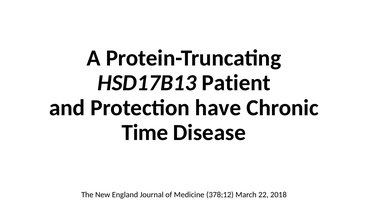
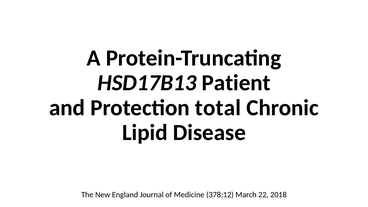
have: have -> total (218, 108)
Time: Time -> Lipid (145, 133)
